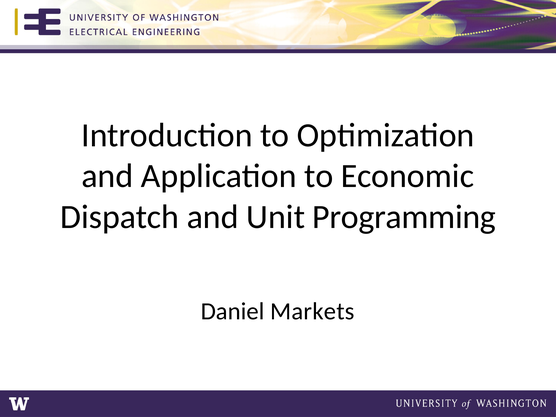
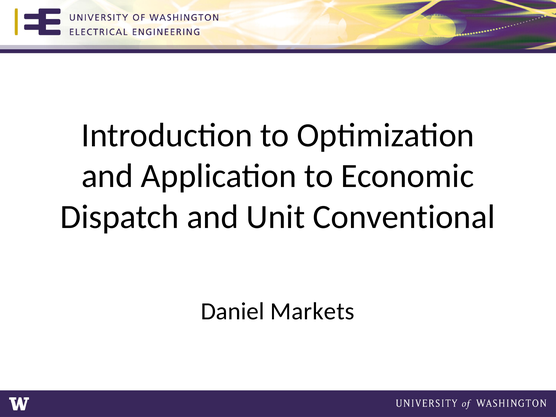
Programming: Programming -> Conventional (404, 217)
